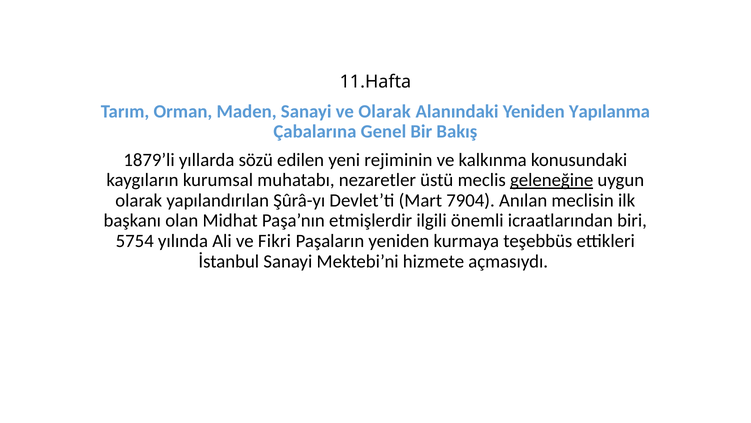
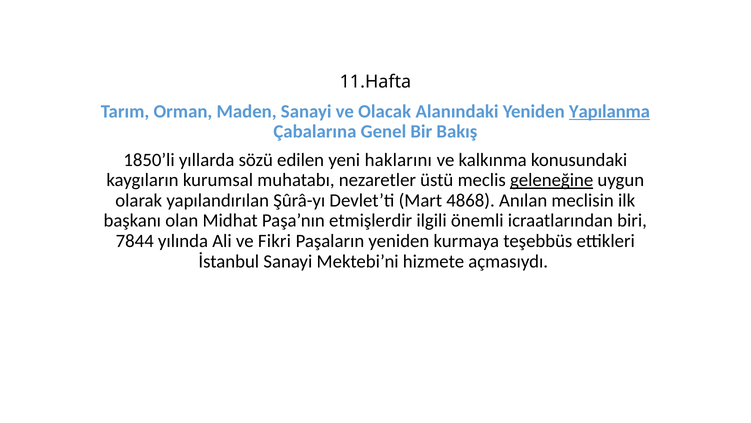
ve Olarak: Olarak -> Olacak (385, 111)
Yapılanma underline: none -> present (609, 111)
1879’li: 1879’li -> 1850’li (149, 160)
rejiminin: rejiminin -> haklarını (398, 160)
7904: 7904 -> 4868 (471, 200)
5754: 5754 -> 7844 (135, 241)
